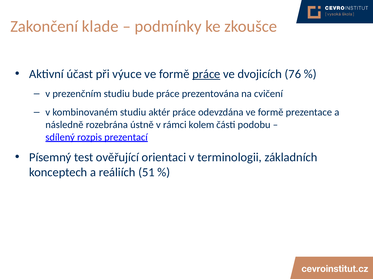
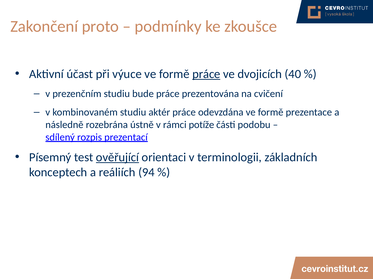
klade: klade -> proto (100, 26)
76: 76 -> 40 (293, 74)
kolem: kolem -> potíže (201, 125)
ověřující underline: none -> present (117, 158)
51: 51 -> 94 (146, 173)
